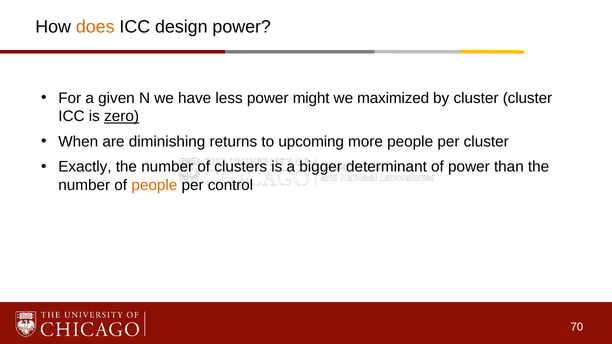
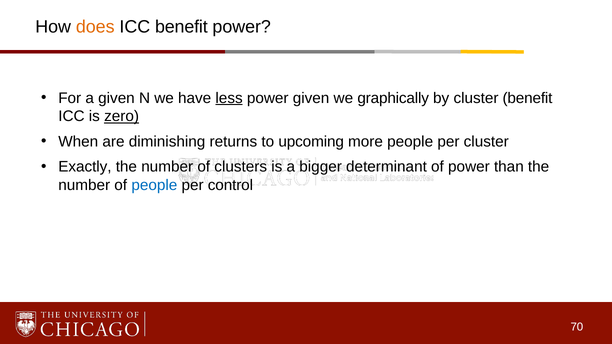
ICC design: design -> benefit (181, 27)
less underline: none -> present (229, 98)
power might: might -> given (311, 98)
maximized: maximized -> graphically (393, 98)
cluster cluster: cluster -> benefit (527, 98)
people colour: orange -> blue (154, 185)
